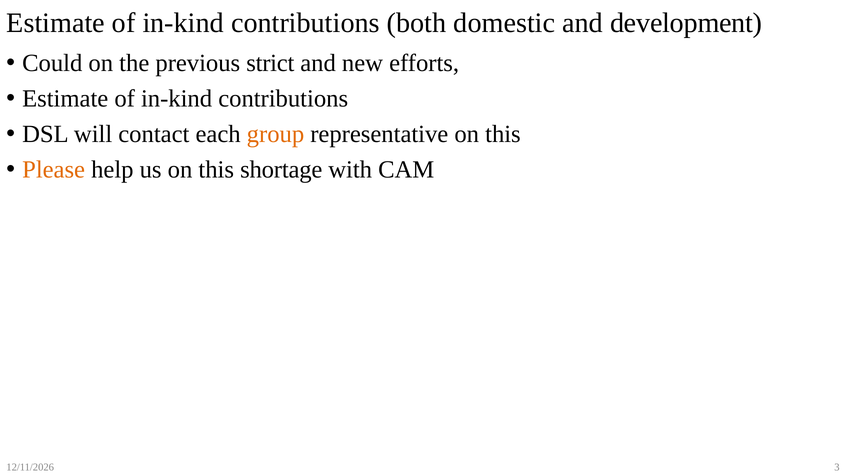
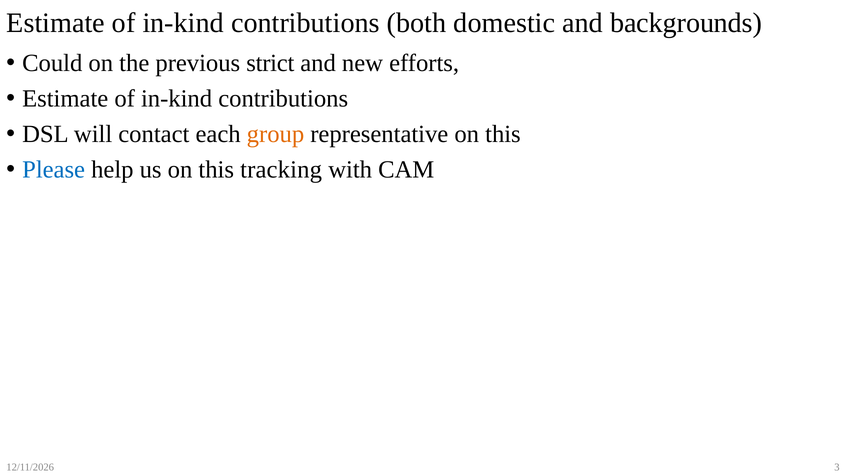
development: development -> backgrounds (686, 23)
Please colour: orange -> blue (54, 170)
shortage: shortage -> tracking (281, 170)
